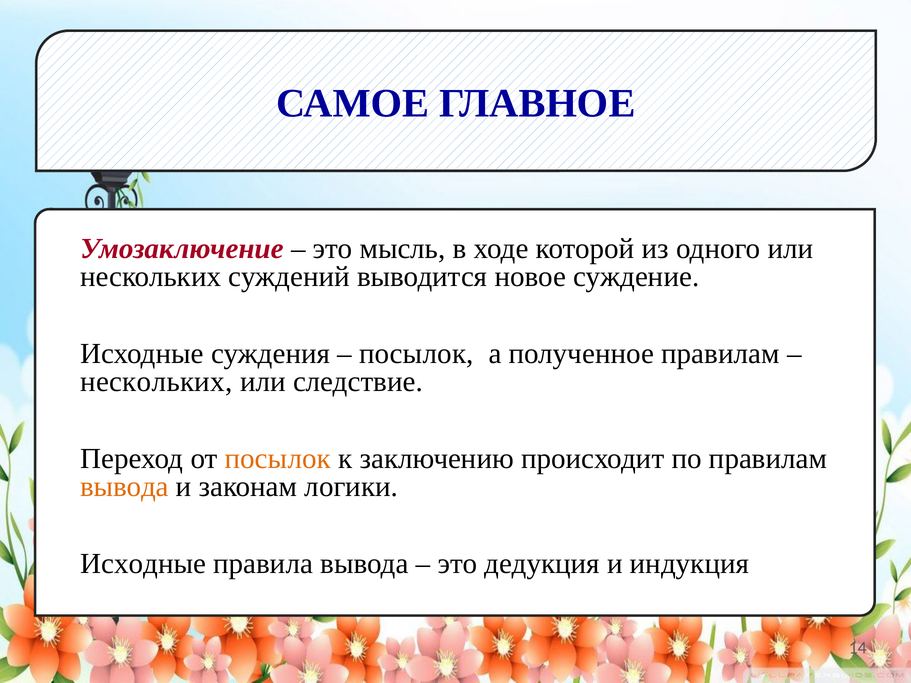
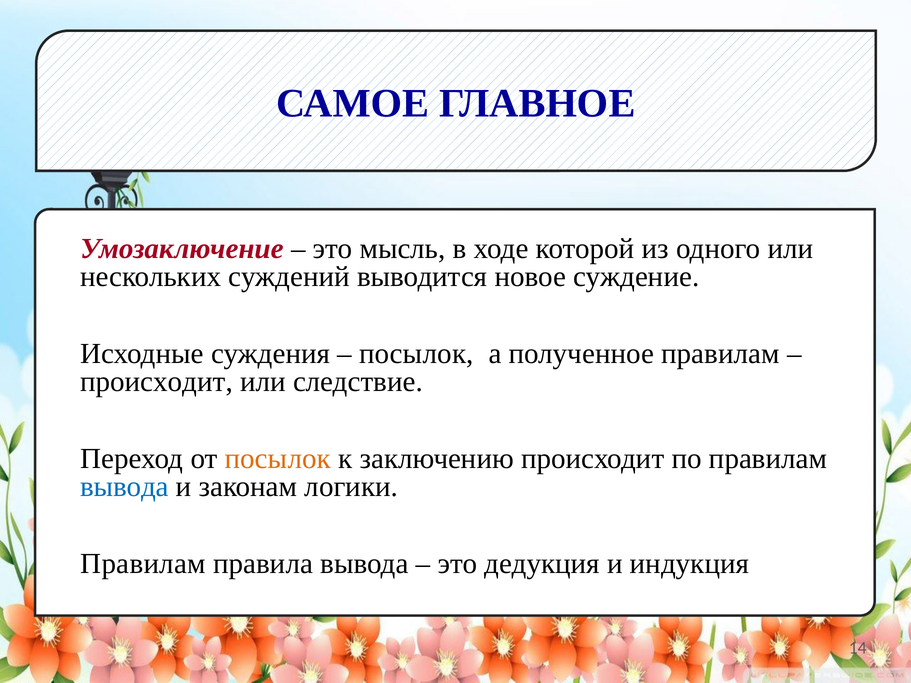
нескольких: нескольких -> происходит (157, 382)
вывода colour: orange -> blue (124, 487)
Исходные: Исходные -> Правилам (143, 564)
